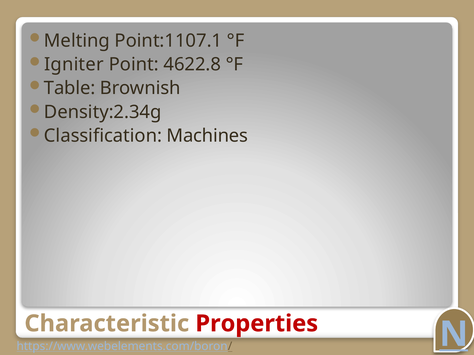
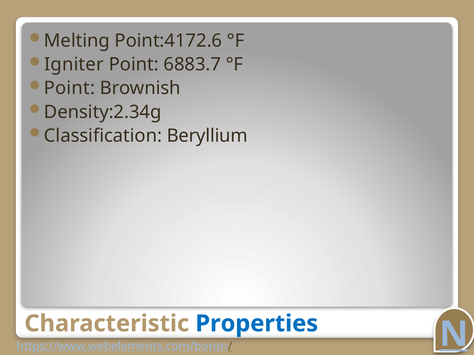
Point:1107.1: Point:1107.1 -> Point:4172.6 (168, 41)
4622.8: 4622.8 -> 6883.7 (192, 65)
Table: Table -> Point (69, 88)
Machines: Machines -> Beryllium (207, 136)
Properties colour: red -> blue (257, 324)
